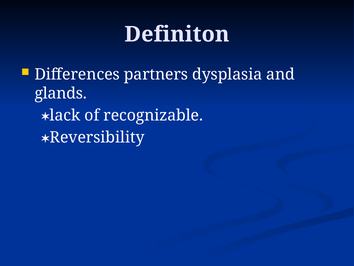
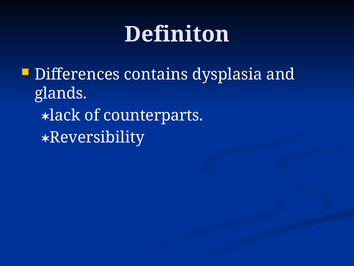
partners: partners -> contains (156, 74)
recognizable: recognizable -> counterparts (153, 115)
